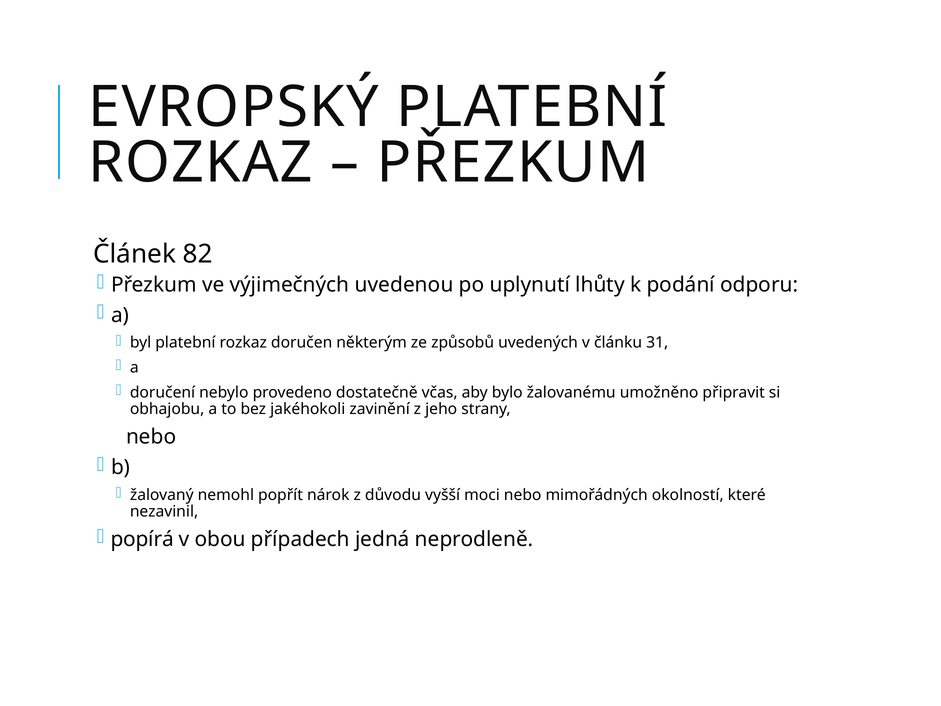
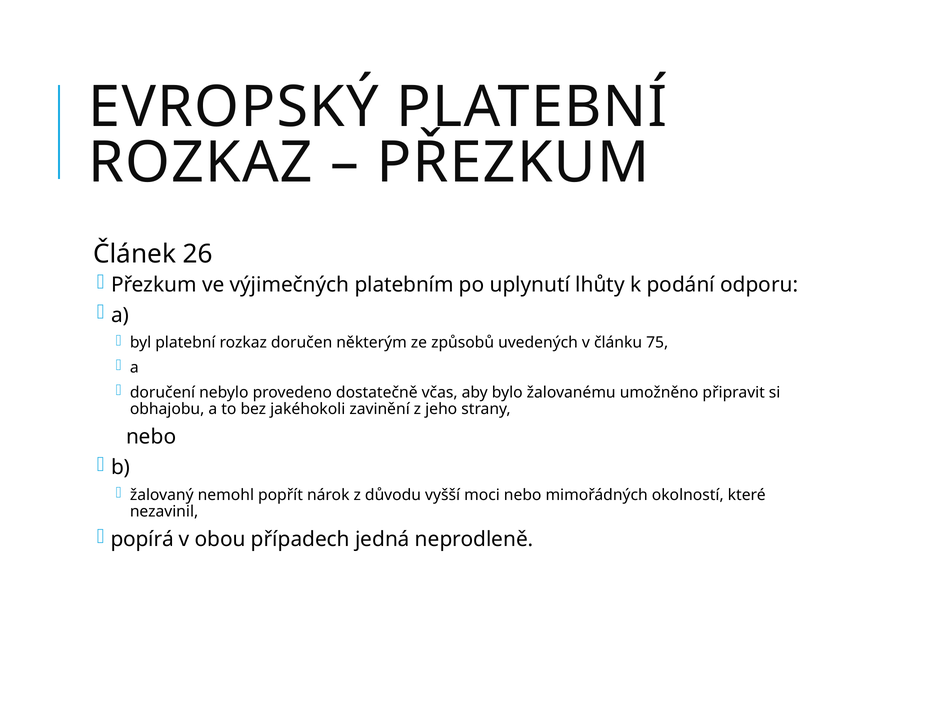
82: 82 -> 26 (198, 254)
uvedenou: uvedenou -> platebním (404, 285)
31: 31 -> 75 (657, 343)
